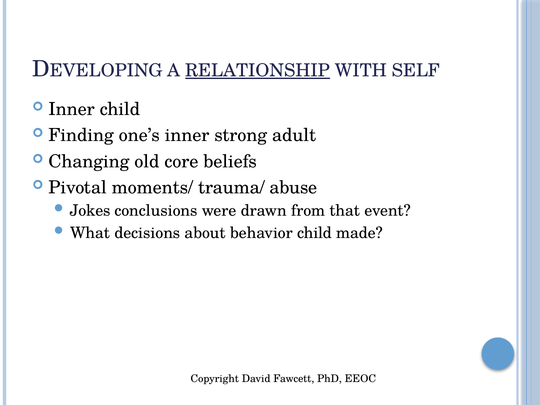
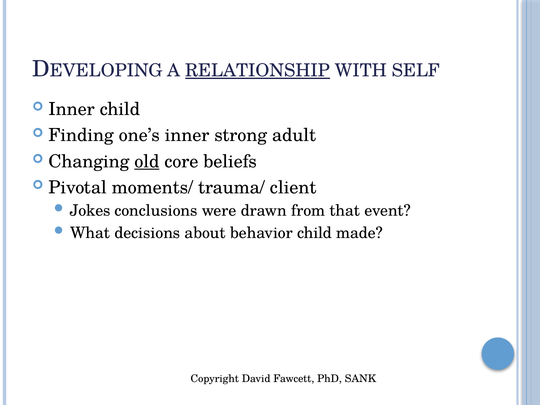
old underline: none -> present (147, 161)
abuse: abuse -> client (293, 188)
EEOC: EEOC -> SANK (360, 379)
